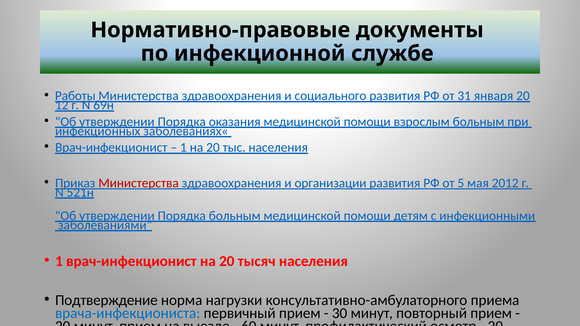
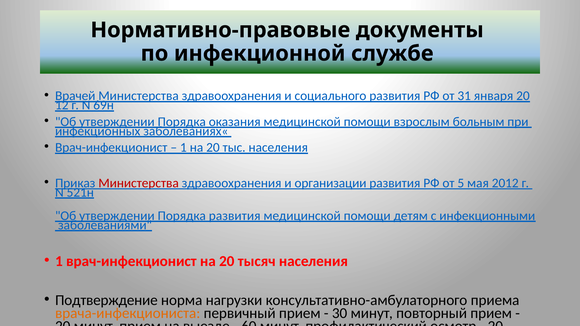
Работы: Работы -> Врачей (75, 96)
Порядка больным: больным -> развития (235, 216)
врача-инфекциониста colour: blue -> orange (128, 313)
